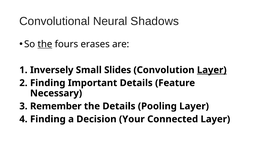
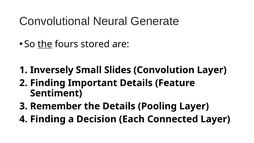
Shadows: Shadows -> Generate (155, 21)
erases: erases -> stored (95, 44)
Layer underline: present -> none (212, 70)
Necessary: Necessary -> Sentiment (56, 93)
Your: Your -> Each (132, 119)
